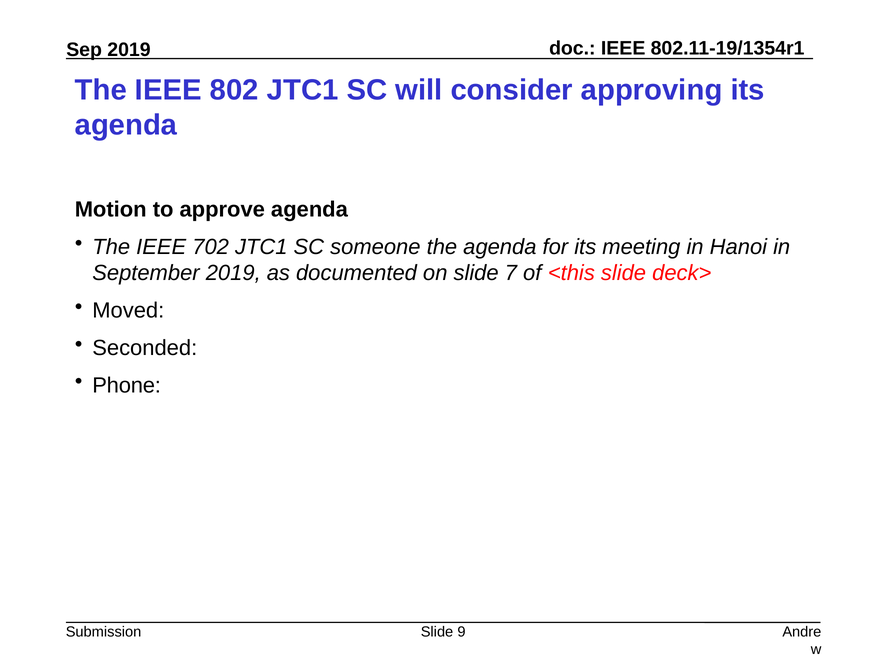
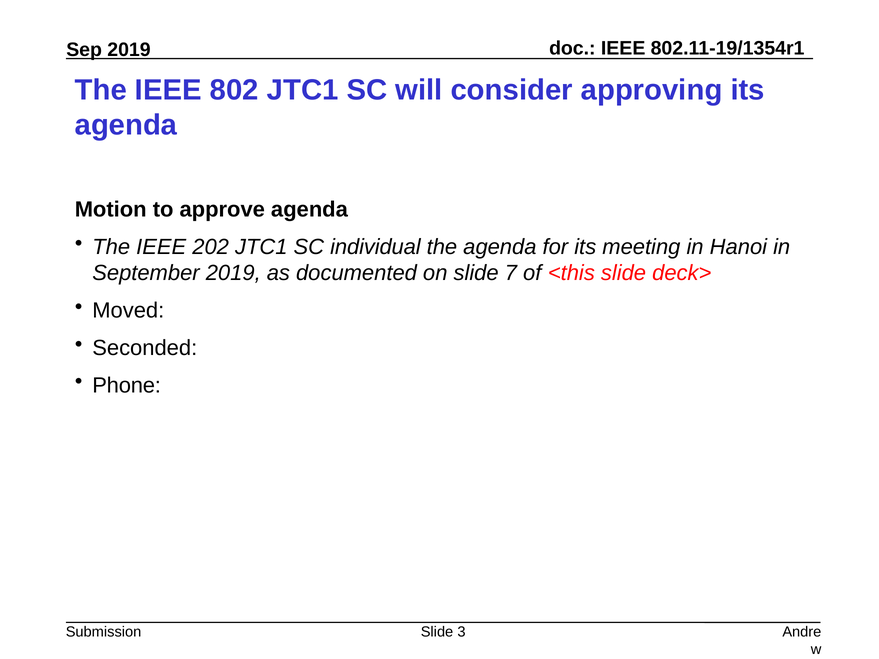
702: 702 -> 202 (211, 247)
someone: someone -> individual (375, 247)
9: 9 -> 3 (461, 632)
